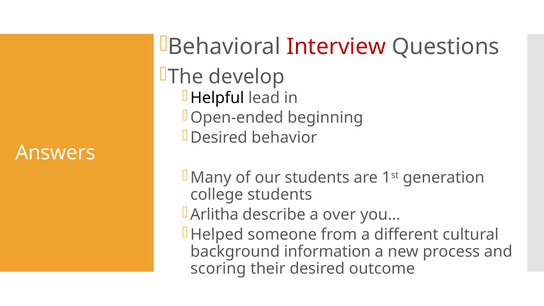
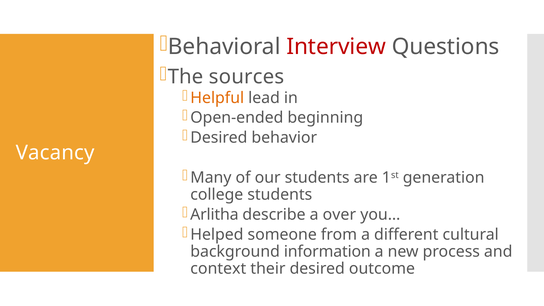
develop: develop -> sources (247, 77)
Helpful colour: black -> orange (217, 98)
Answers: Answers -> Vacancy (55, 153)
scoring: scoring -> context (218, 269)
